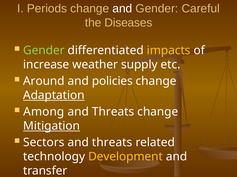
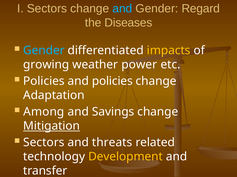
I Periods: Periods -> Sectors (47, 9)
and colour: white -> light blue (122, 9)
Careful: Careful -> Regard (201, 9)
Gender colour: light green -> light blue (44, 51)
increase: increase -> growing (46, 65)
supply: supply -> power (139, 65)
Around: Around -> Policies (44, 81)
Adaptation underline: present -> none (54, 96)
Threats: Threats -> Savings (113, 112)
